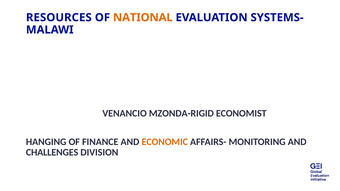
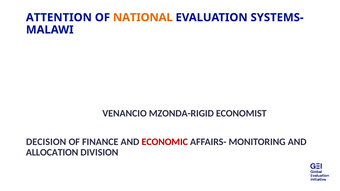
RESOURCES: RESOURCES -> ATTENTION (59, 18)
HANGING: HANGING -> DECISION (46, 142)
ECONOMIC colour: orange -> red (165, 142)
CHALLENGES: CHALLENGES -> ALLOCATION (52, 153)
